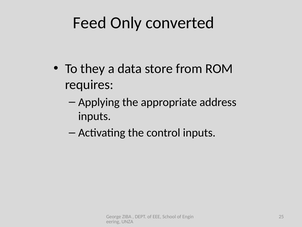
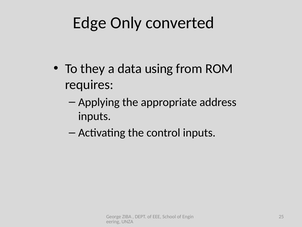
Feed: Feed -> Edge (90, 23)
store: store -> using (159, 68)
